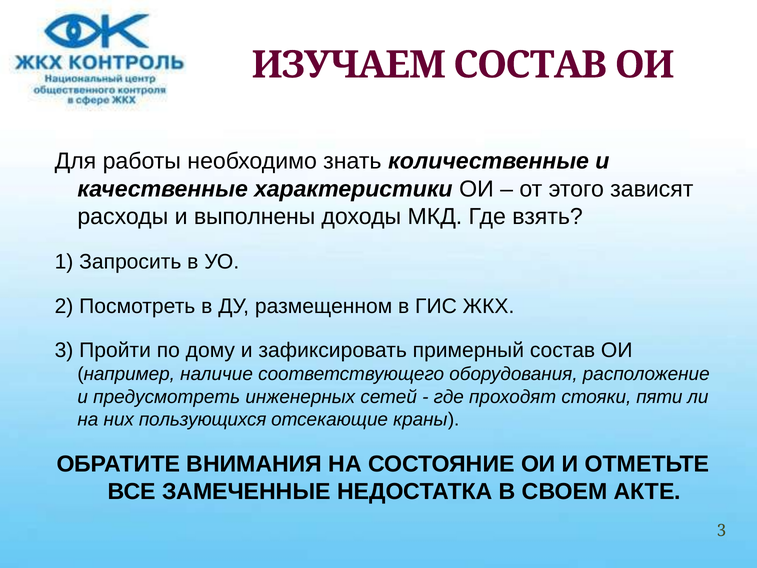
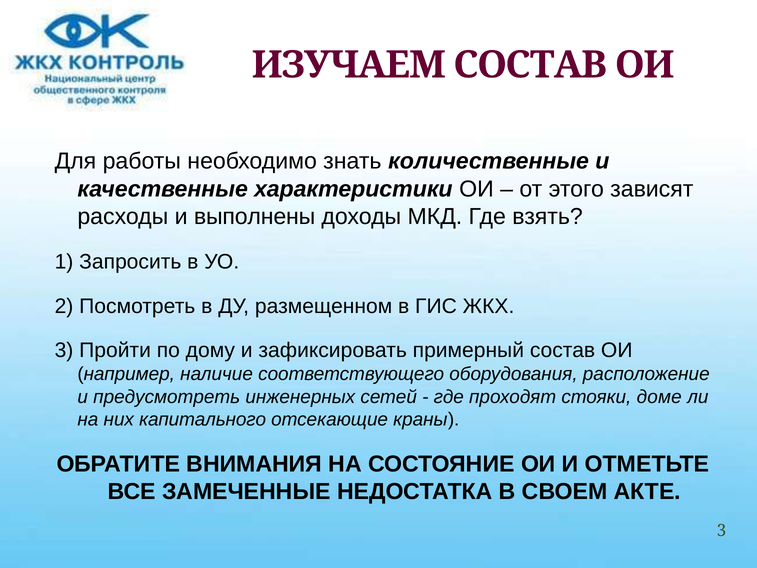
пяти: пяти -> доме (659, 397)
пользующихся: пользующихся -> капитального (203, 419)
